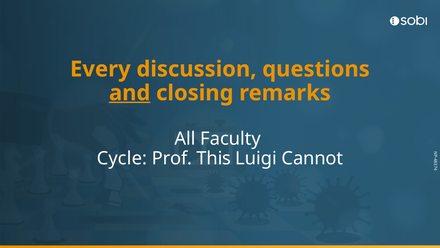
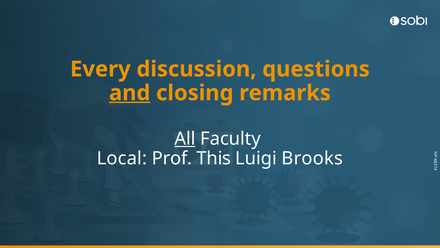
All underline: none -> present (185, 138)
Cycle: Cycle -> Local (122, 158)
Cannot: Cannot -> Brooks (312, 158)
